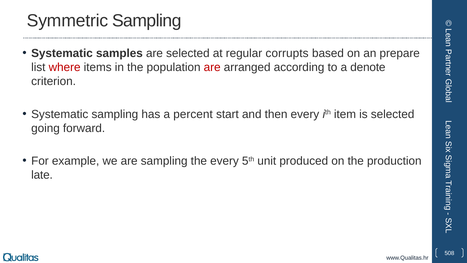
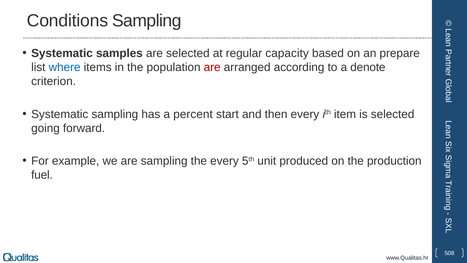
Symmetric: Symmetric -> Conditions (68, 21)
corrupts: corrupts -> capacity (287, 53)
where colour: red -> blue (65, 67)
late: late -> fuel (42, 175)
